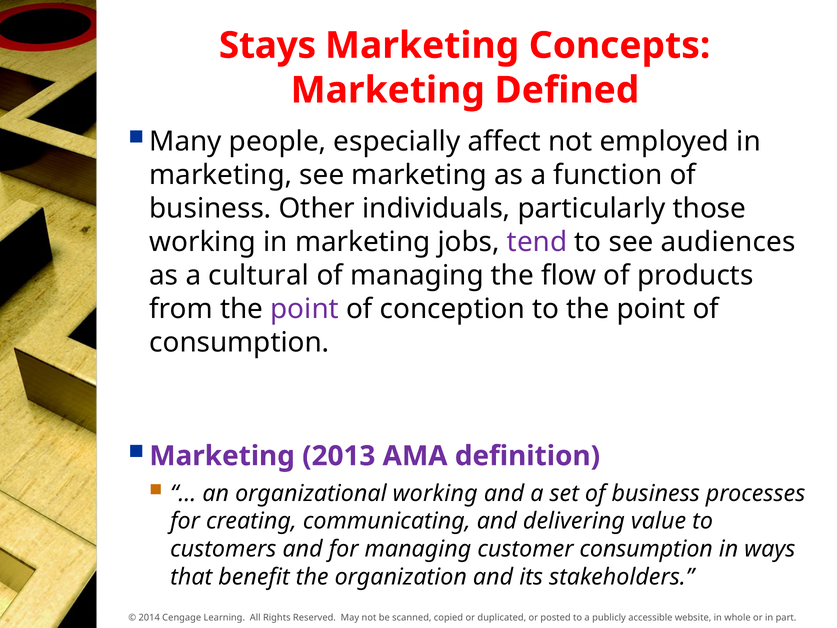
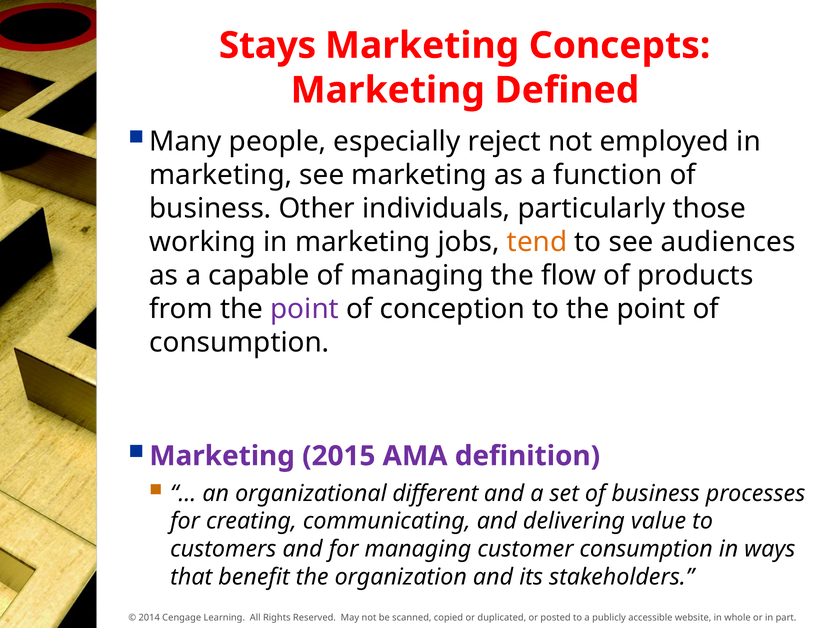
affect: affect -> reject (504, 141)
tend colour: purple -> orange (537, 242)
cultural: cultural -> capable (259, 275)
2013: 2013 -> 2015 (339, 456)
organizational working: working -> different (435, 493)
